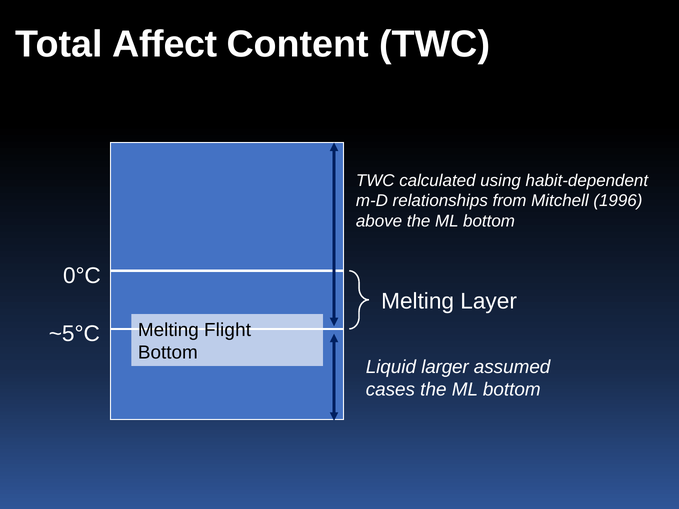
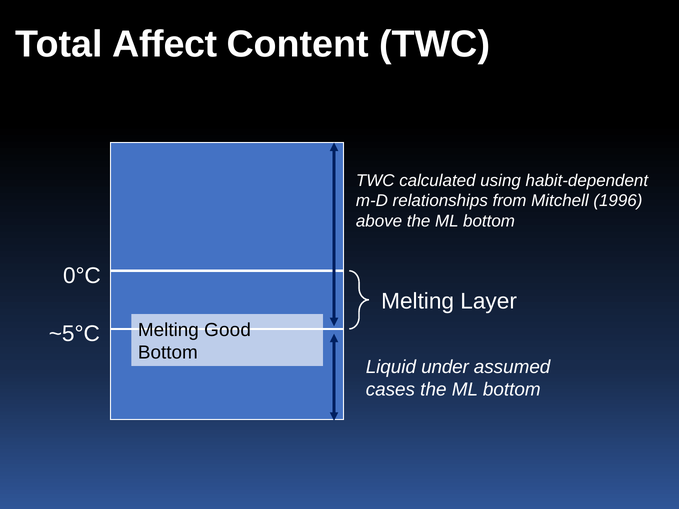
Flight: Flight -> Good (228, 330)
larger: larger -> under (445, 367)
